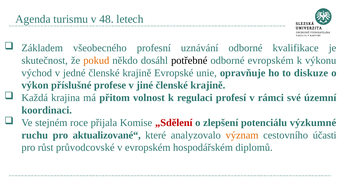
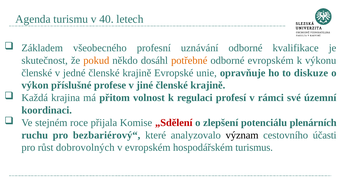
48: 48 -> 40 (107, 19)
potřebné colour: black -> orange (189, 60)
východ: východ -> členské (37, 73)
výzkumné: výzkumné -> plenárních (313, 123)
aktualizované“: aktualizované“ -> bezbariérový“ (107, 135)
význam colour: orange -> black (242, 135)
průvodcovské: průvodcovské -> dobrovolných (85, 148)
diplomů: diplomů -> turismus (254, 148)
